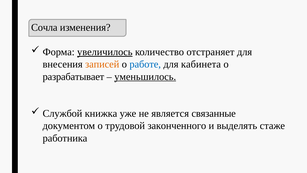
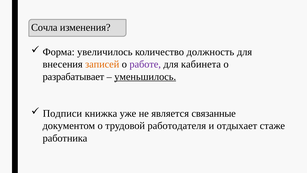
увеличилось underline: present -> none (105, 52)
отстраняет: отстраняет -> должность (210, 52)
работе colour: blue -> purple (145, 64)
Службой: Службой -> Подписи (62, 113)
законченного: законченного -> работодателя (177, 126)
выделять: выделять -> отдыхает (237, 126)
